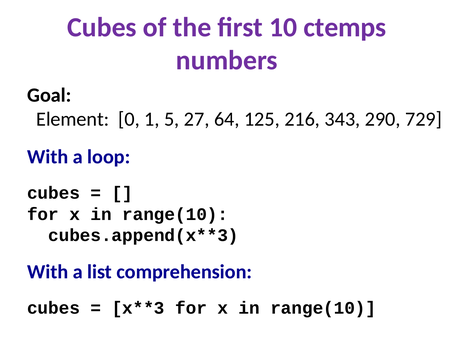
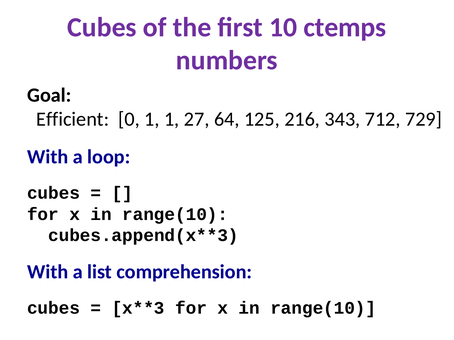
Element: Element -> Efficient (73, 119)
1 5: 5 -> 1 (172, 119)
290: 290 -> 712 (383, 119)
